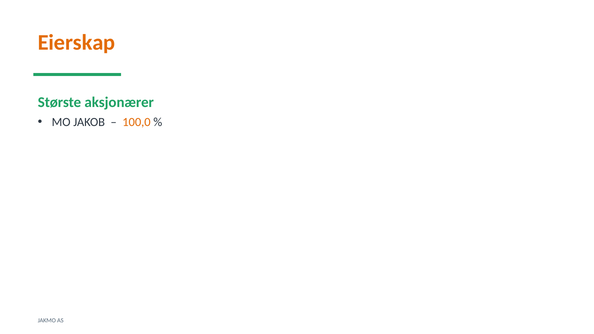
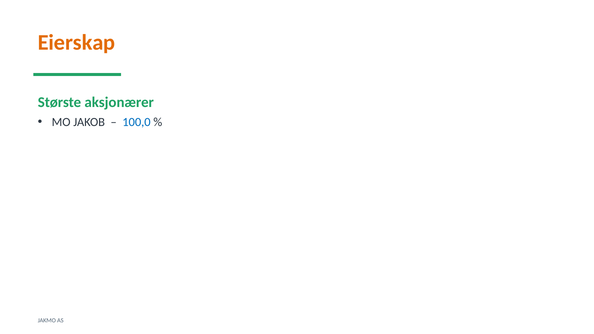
100,0 colour: orange -> blue (136, 122)
